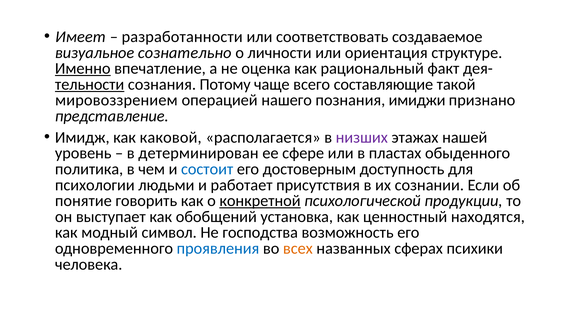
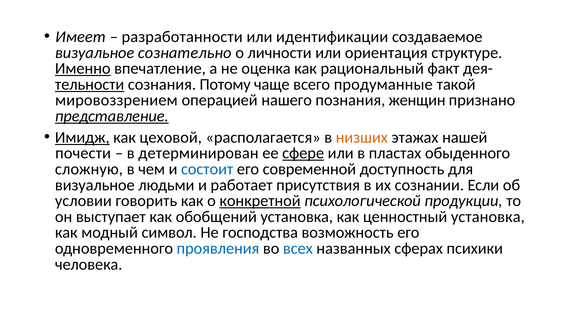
соответствовать: соответствовать -> идентификации (332, 37)
составляющие: составляющие -> продуманные (383, 84)
имиджи: имиджи -> женщин (417, 100)
представление underline: none -> present (112, 116)
Имидж underline: none -> present (82, 137)
каковой: каковой -> цеховой (171, 137)
низших colour: purple -> orange (362, 137)
уровень: уровень -> почести (83, 153)
сфере underline: none -> present (303, 153)
политика: политика -> сложную (89, 169)
достоверным: достоверным -> современной (309, 169)
психологии: психологии -> визуальное (95, 185)
понятие: понятие -> условии (83, 201)
ценностный находятся: находятся -> установка (488, 217)
всех colour: orange -> blue (298, 248)
